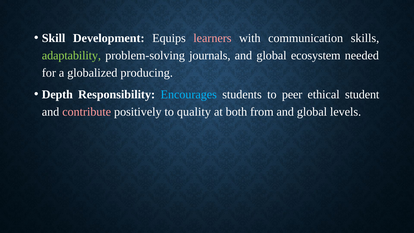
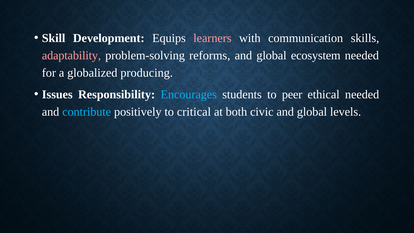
adaptability colour: light green -> pink (71, 56)
journals: journals -> reforms (210, 56)
Depth: Depth -> Issues (57, 95)
ethical student: student -> needed (362, 95)
contribute colour: pink -> light blue (87, 112)
quality: quality -> critical (194, 112)
from: from -> civic (262, 112)
